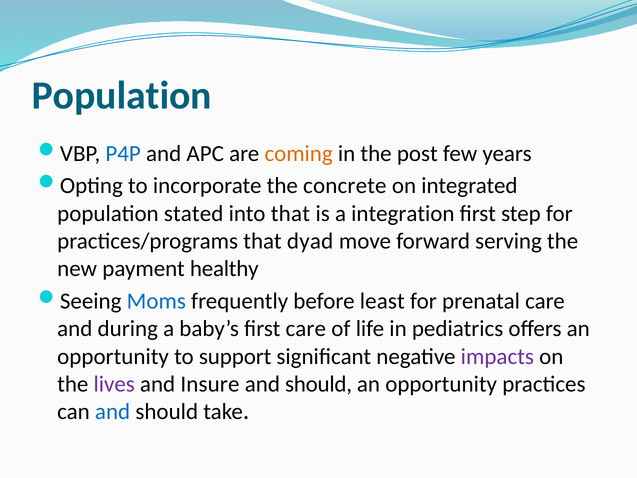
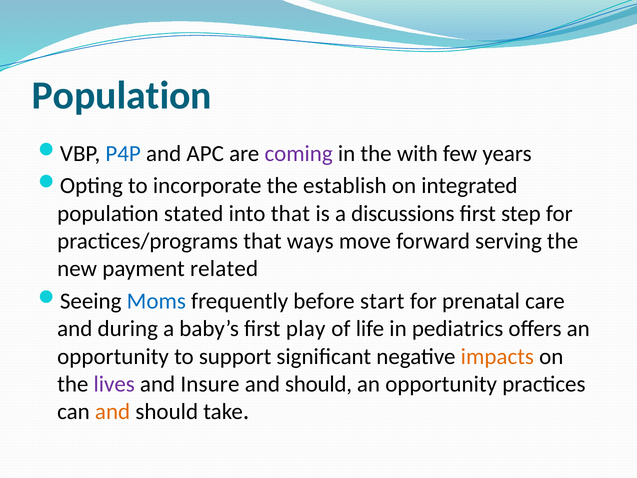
coming colour: orange -> purple (299, 153)
post: post -> with (417, 153)
concrete: concrete -> establish (345, 186)
integration: integration -> discussions (403, 213)
dyad: dyad -> ways (310, 241)
healthy: healthy -> related (224, 269)
least: least -> start (382, 301)
first care: care -> play (306, 329)
impacts colour: purple -> orange (497, 356)
and colour: blue -> orange (113, 412)
